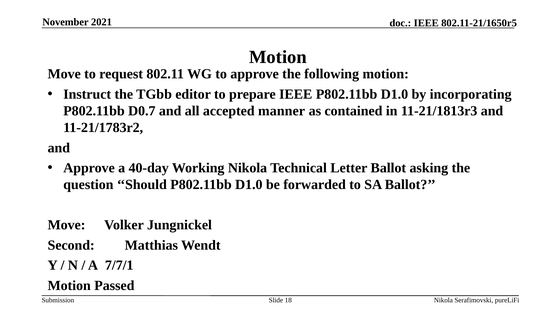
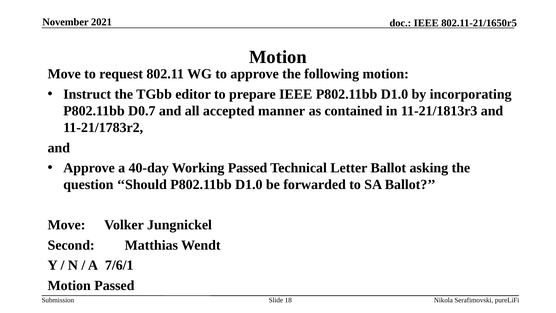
Working Nikola: Nikola -> Passed (248, 168)
7/7/1: 7/7/1 -> 7/6/1 (119, 265)
